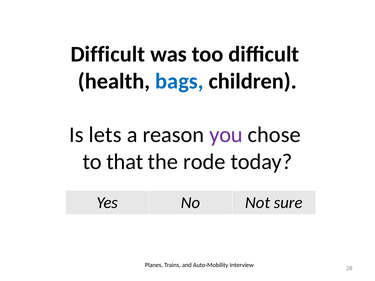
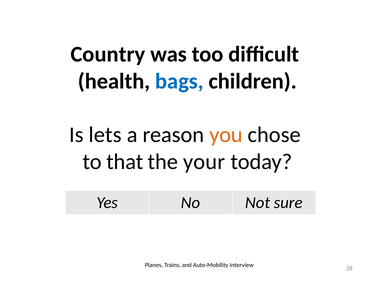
Difficult: Difficult -> Country (108, 54)
you colour: purple -> orange (226, 135)
rode: rode -> your (204, 162)
